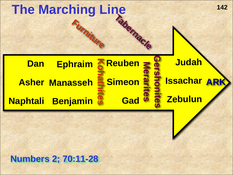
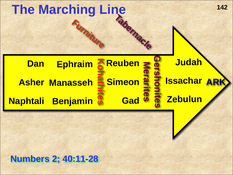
70:11-28: 70:11-28 -> 40:11-28 (80, 159)
